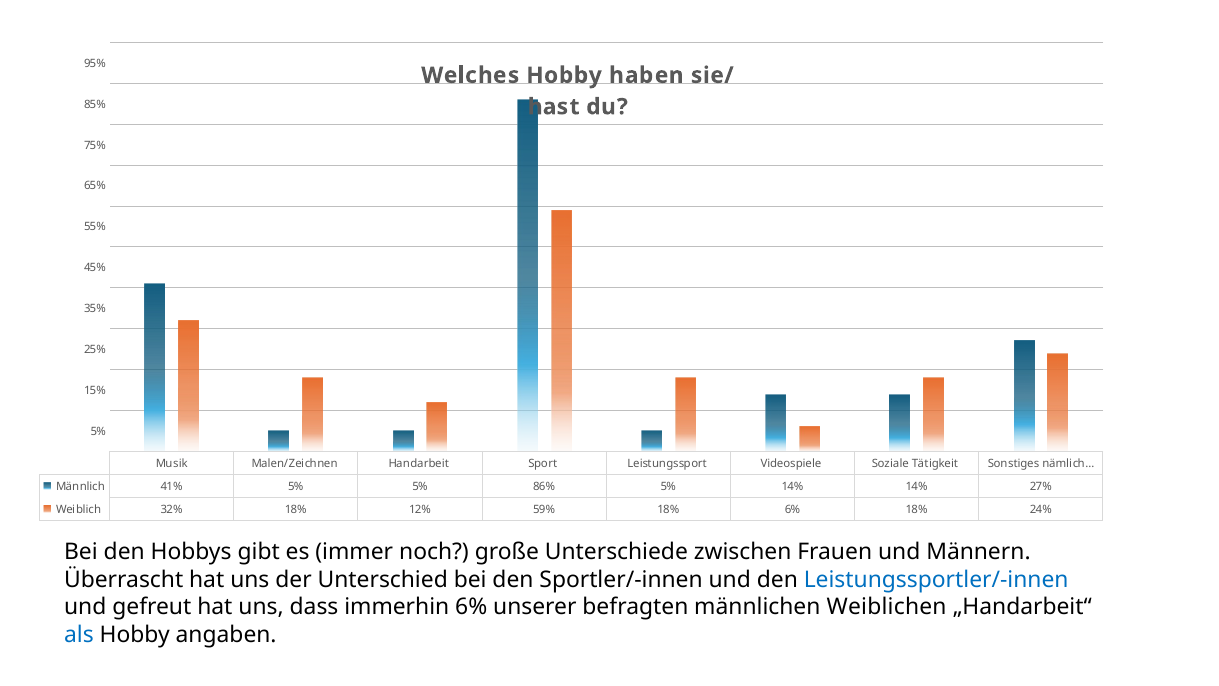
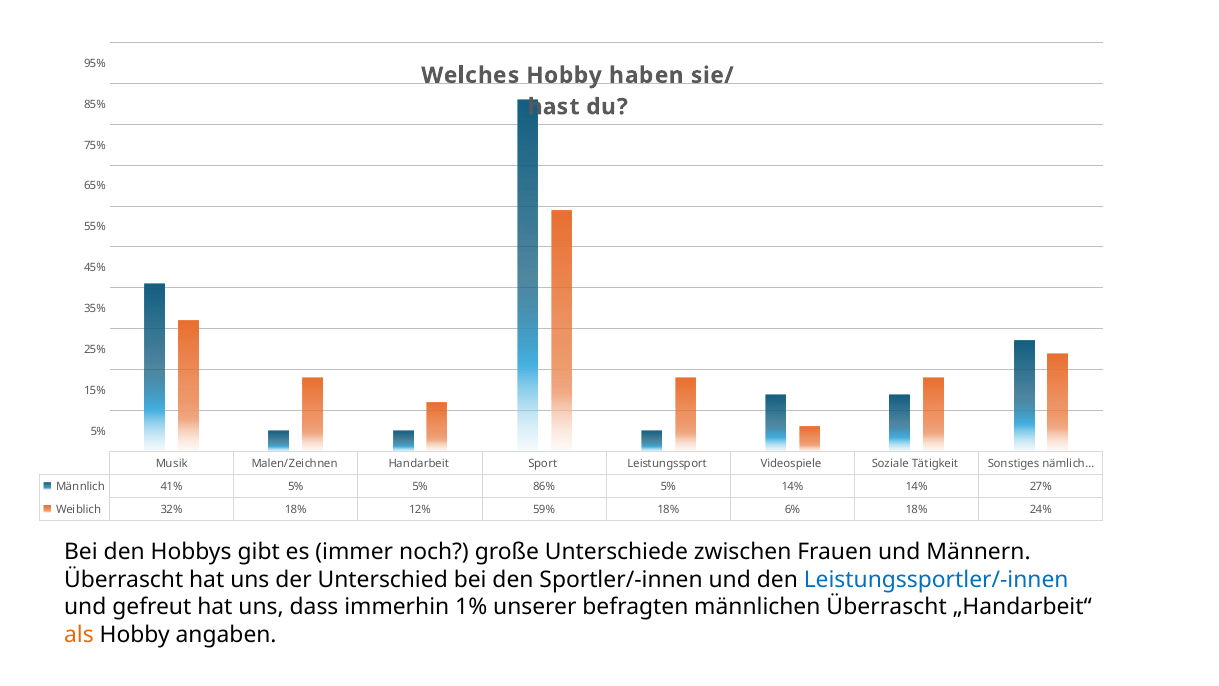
immerhin 6%: 6% -> 1% (471, 607)
männlichen Weiblichen: Weiblichen -> Überrascht (887, 607)
als colour: blue -> orange (79, 634)
